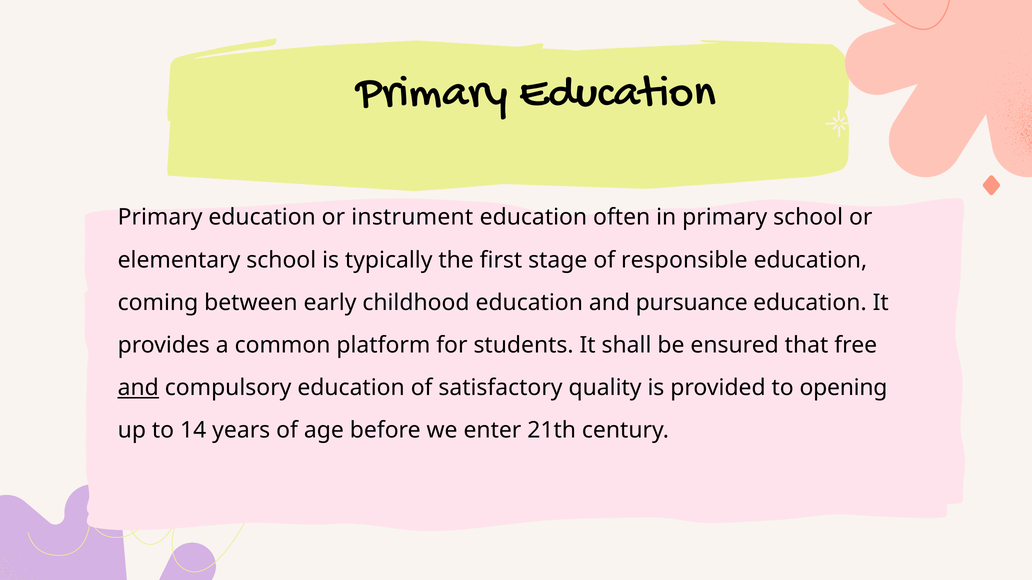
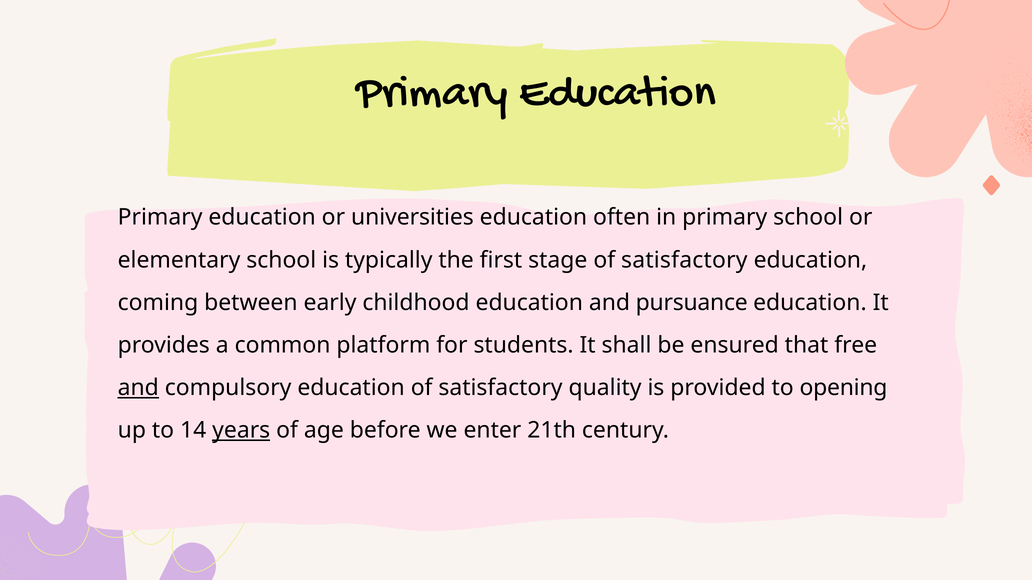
instrument: instrument -> universities (412, 218)
stage of responsible: responsible -> satisfactory (684, 260)
years underline: none -> present (241, 431)
